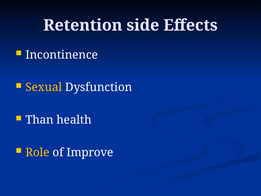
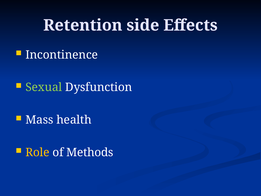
Sexual colour: yellow -> light green (44, 87)
Than: Than -> Mass (39, 120)
Improve: Improve -> Methods (90, 152)
